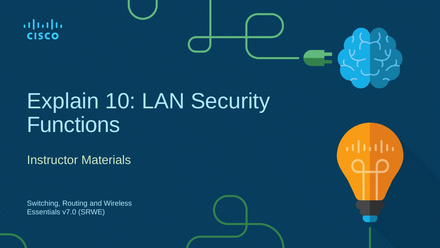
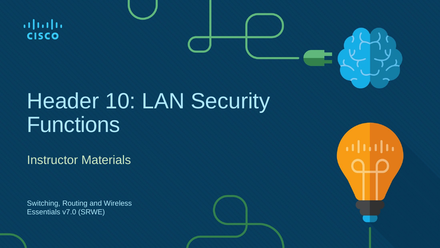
Explain: Explain -> Header (63, 101)
